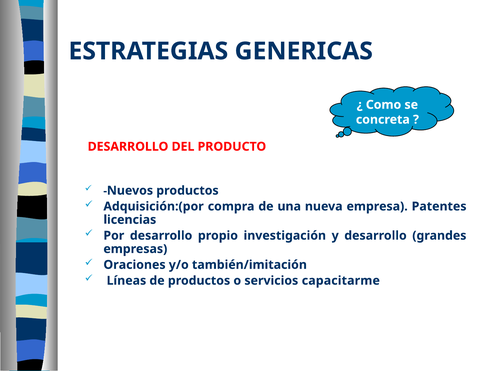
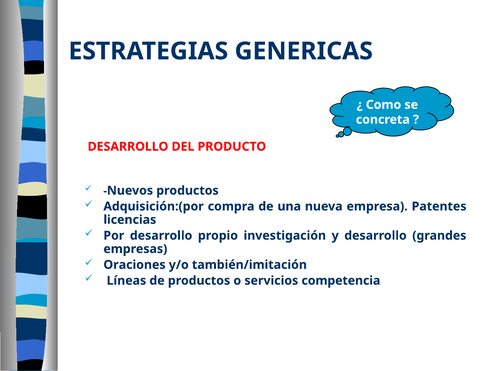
capacitarme: capacitarme -> competencia (341, 281)
